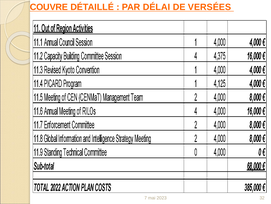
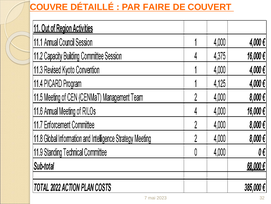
DÉLAI: DÉLAI -> FAIRE (157, 7)
VERSÉES: VERSÉES -> COUVERT (210, 7)
